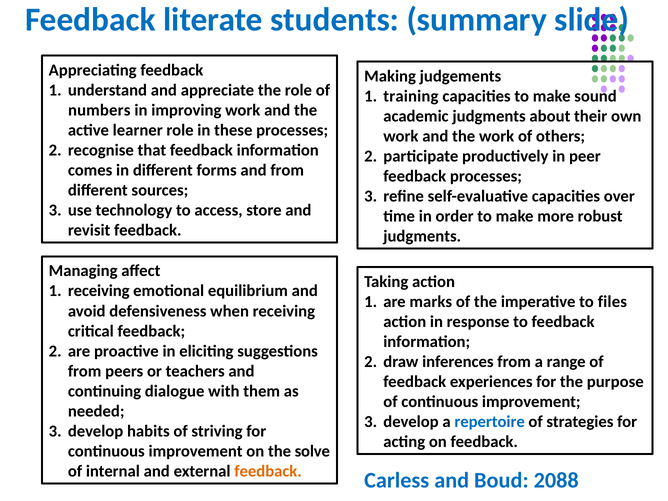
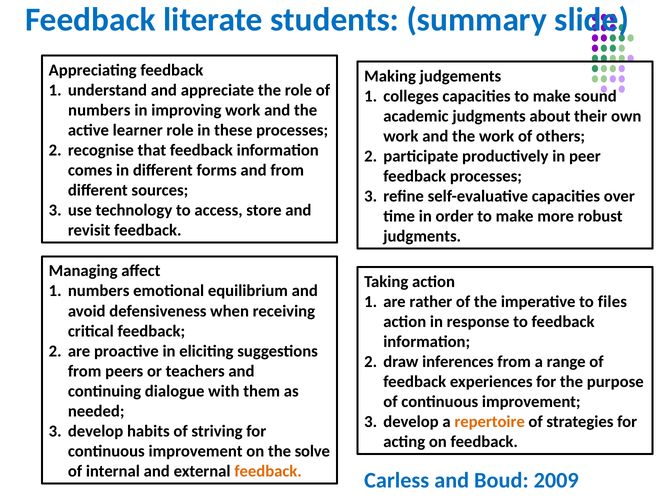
training: training -> colleges (411, 96)
receiving: receiving -> numbers (99, 291)
marks: marks -> rather (431, 302)
repertoire colour: blue -> orange (490, 422)
2088: 2088 -> 2009 (556, 480)
